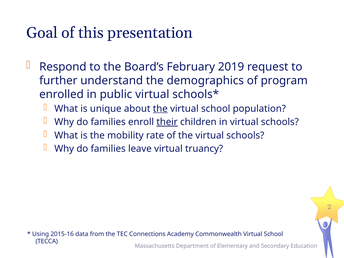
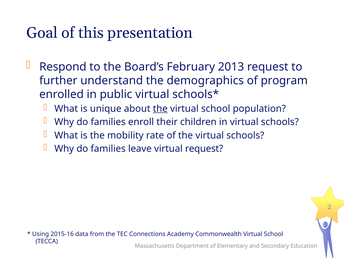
2019: 2019 -> 2013 (231, 67)
their underline: present -> none (167, 122)
virtual truancy: truancy -> request (204, 149)
